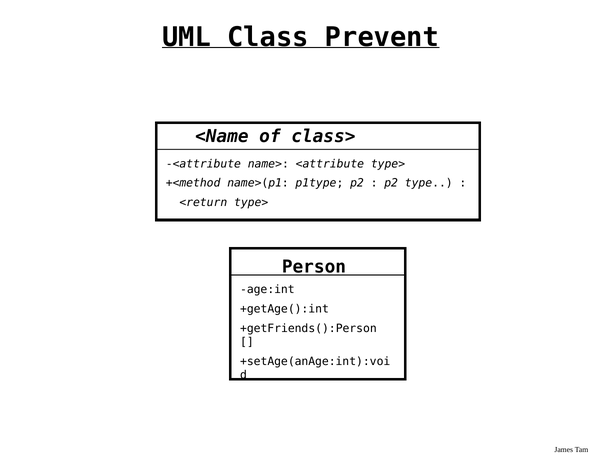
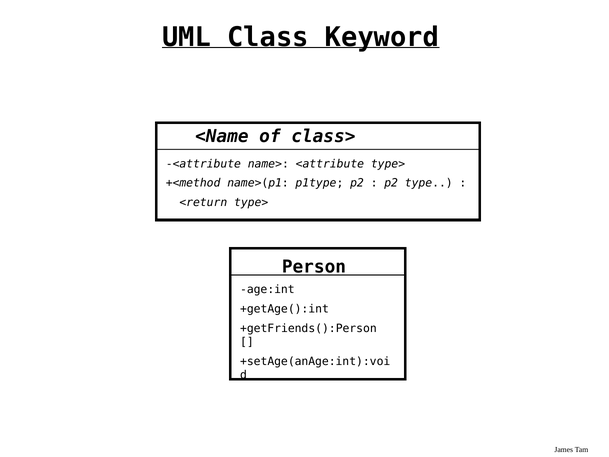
Prevent: Prevent -> Keyword (382, 37)
